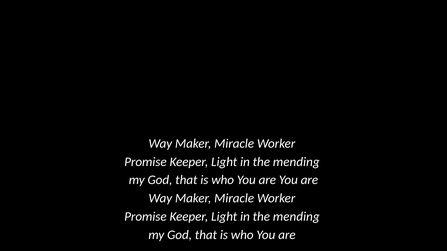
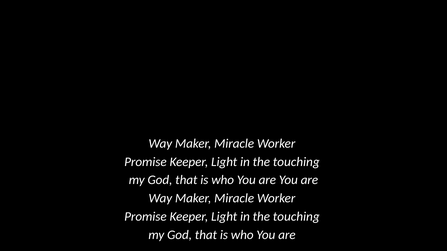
mending: mending -> touching (296, 162)
mending: mending -> touching (296, 217)
